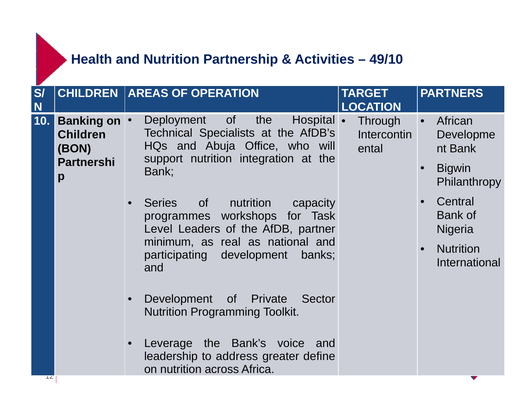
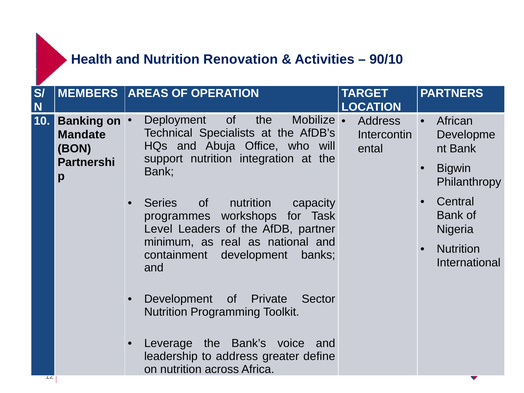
Partnership: Partnership -> Renovation (241, 59)
49/10: 49/10 -> 90/10 (386, 59)
CHILDREN: CHILDREN -> MEMBERS (88, 93)
Hospital: Hospital -> Mobilize (314, 120)
Through: Through -> Address (379, 121)
Children: Children -> Mandate (82, 135)
participating: participating -> containment (176, 255)
